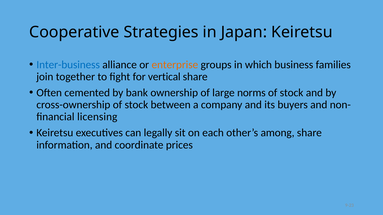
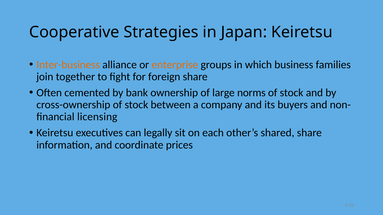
Inter-business colour: blue -> orange (68, 65)
vertical: vertical -> foreign (164, 77)
among: among -> shared (278, 133)
